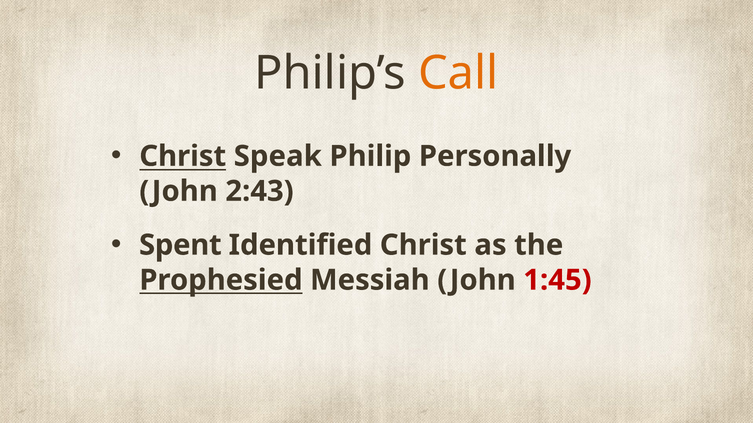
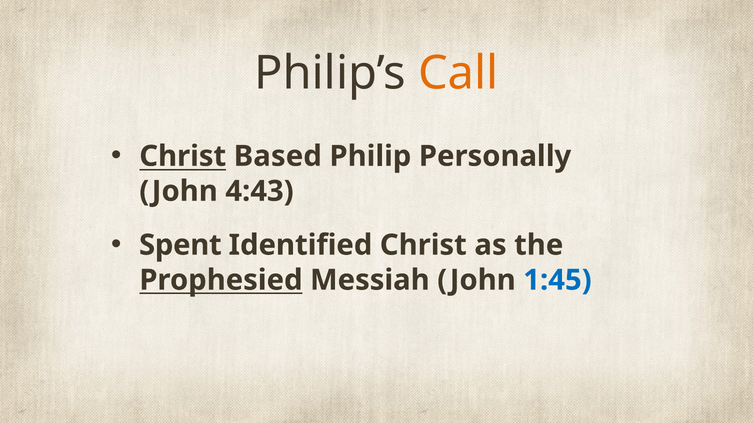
Speak: Speak -> Based (278, 156)
2:43: 2:43 -> 4:43 (259, 191)
1:45 colour: red -> blue (557, 280)
